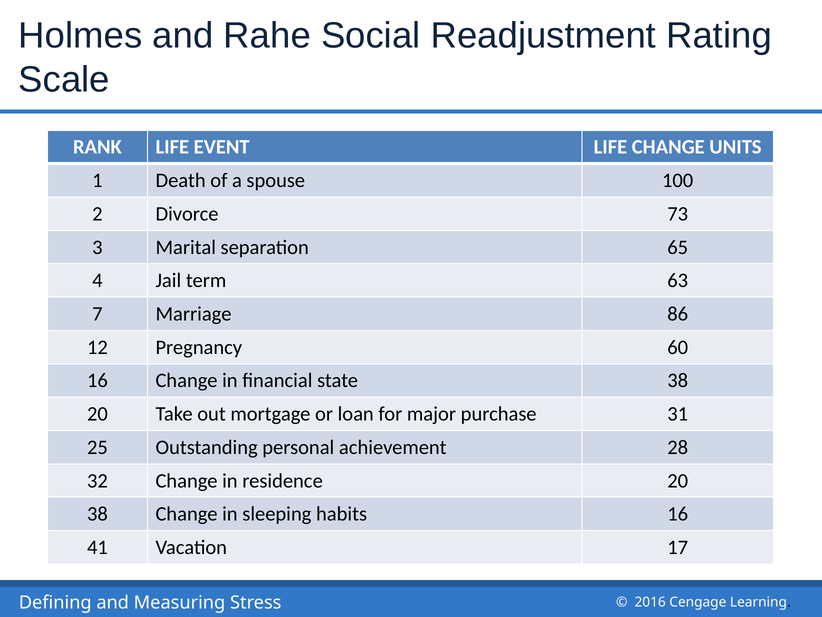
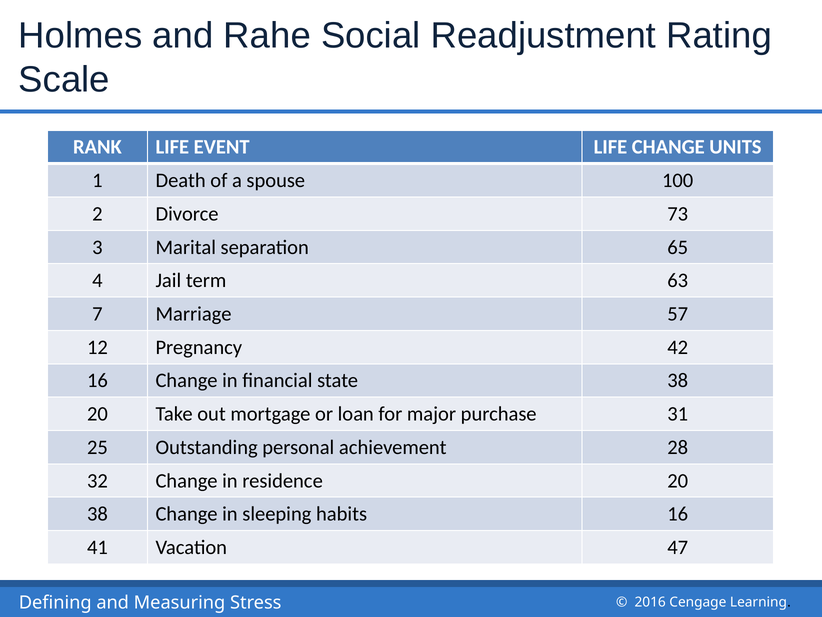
86: 86 -> 57 (678, 314)
60: 60 -> 42 (678, 347)
17: 17 -> 47 (678, 547)
